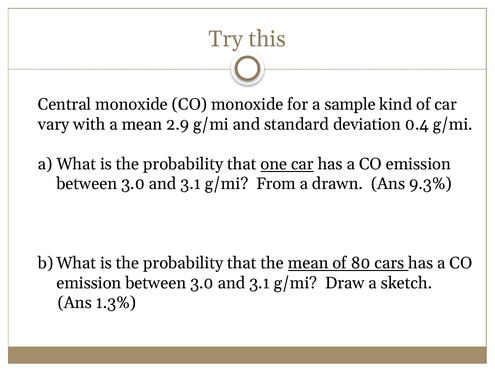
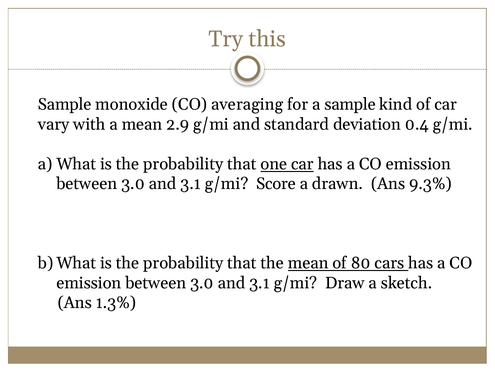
Central: Central -> Sample (65, 104)
CO monoxide: monoxide -> averaging (247, 104)
From: From -> Score (276, 183)
